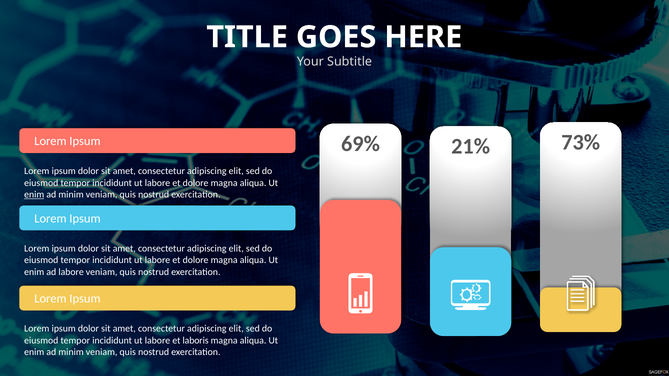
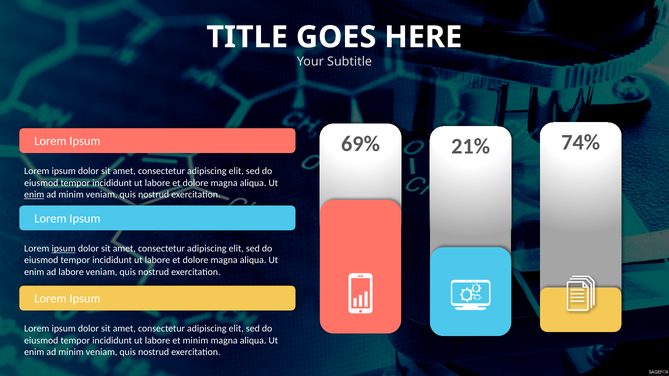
73%: 73% -> 74% (581, 143)
ipsum underline: none -> present (64, 249)
et laboris: laboris -> minim (196, 341)
